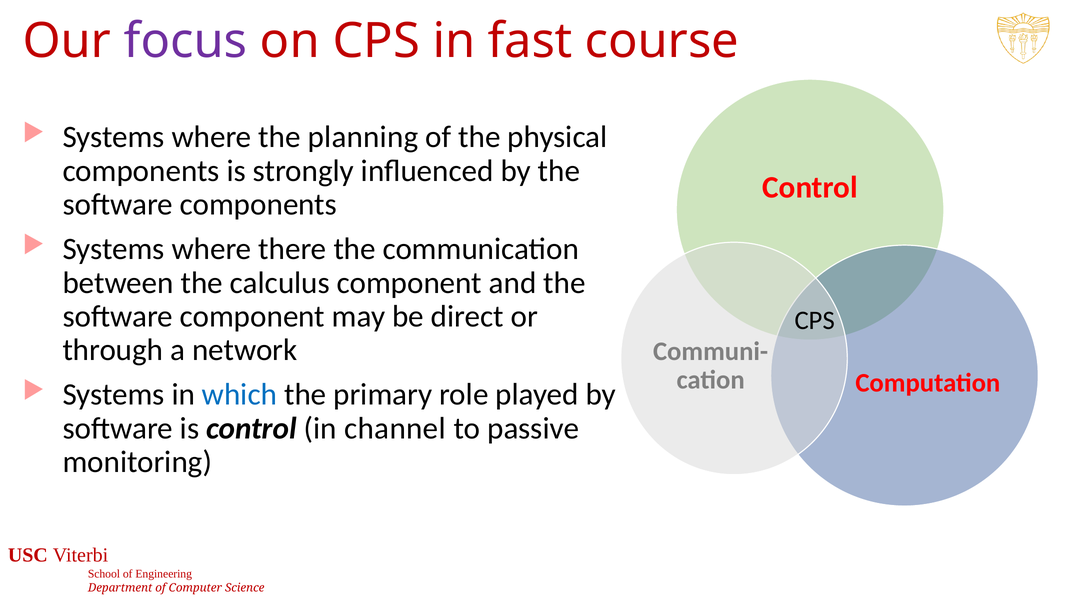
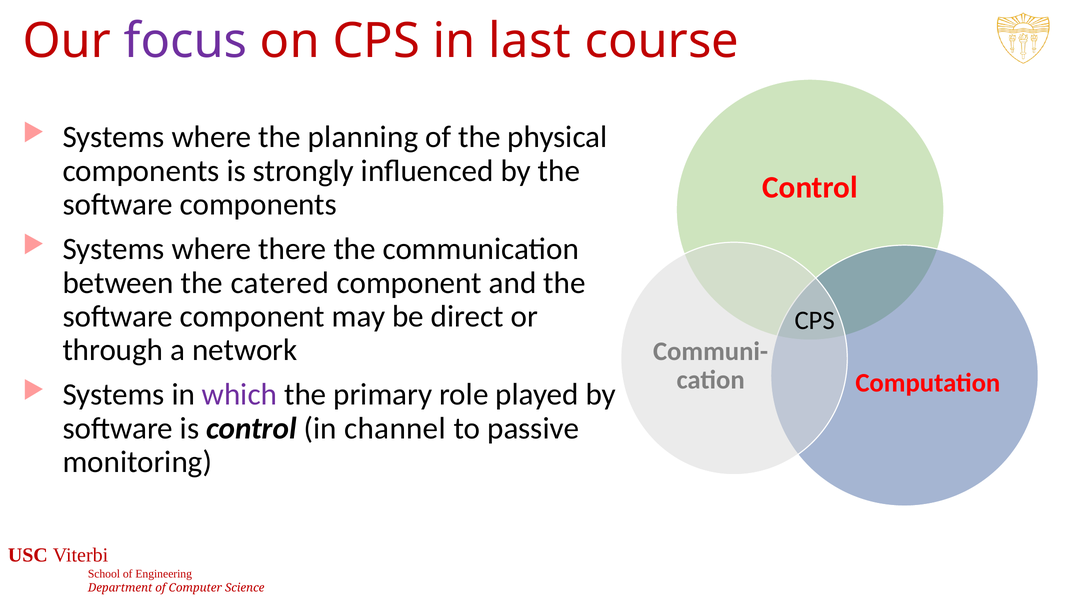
fast: fast -> last (530, 41)
calculus: calculus -> catered (280, 283)
which colour: blue -> purple (240, 395)
